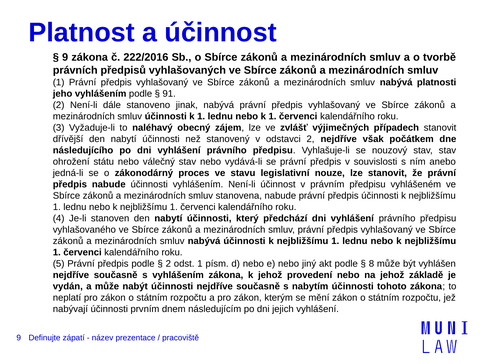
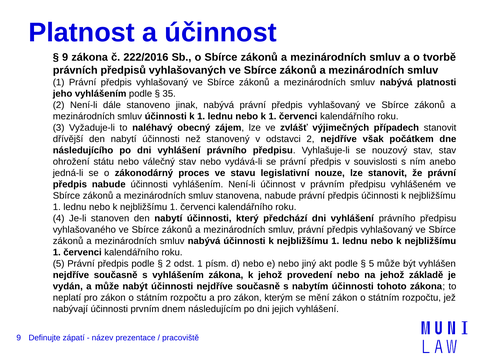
91: 91 -> 35 (169, 94)
8: 8 -> 5 (371, 263)
